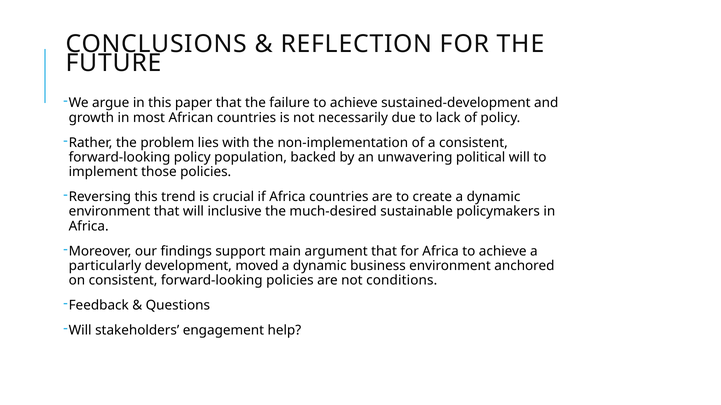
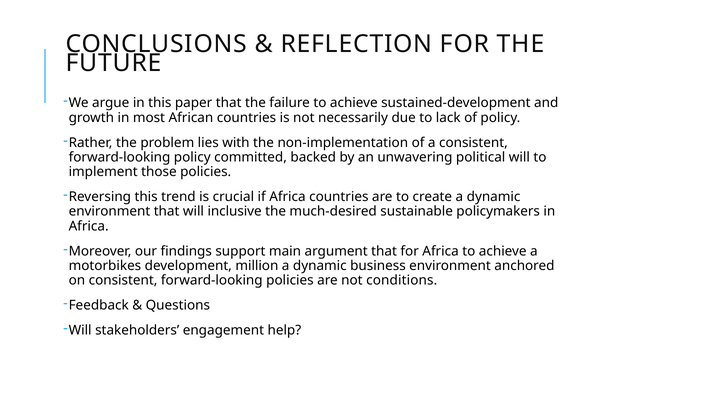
population: population -> committed (251, 157)
particularly: particularly -> motorbikes (105, 266)
moved: moved -> million (257, 266)
